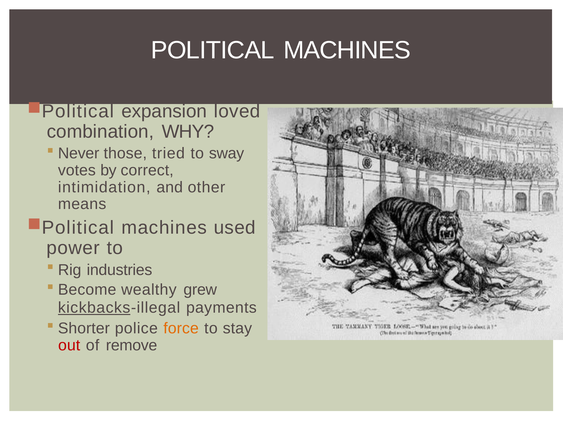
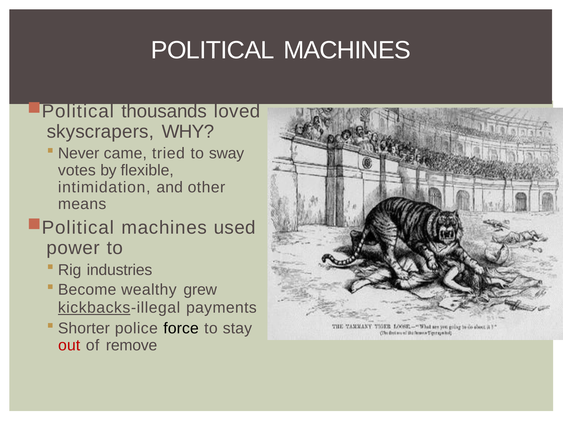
expansion: expansion -> thousands (164, 111)
combination: combination -> skyscrapers (100, 132)
those: those -> came (125, 154)
correct: correct -> flexible (147, 170)
force colour: orange -> black (181, 329)
